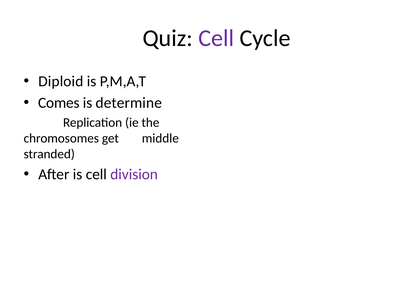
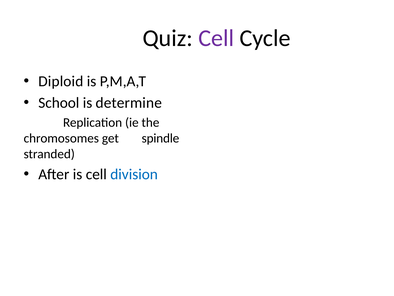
Comes: Comes -> School (59, 103)
middle: middle -> spindle (160, 138)
division colour: purple -> blue (134, 174)
